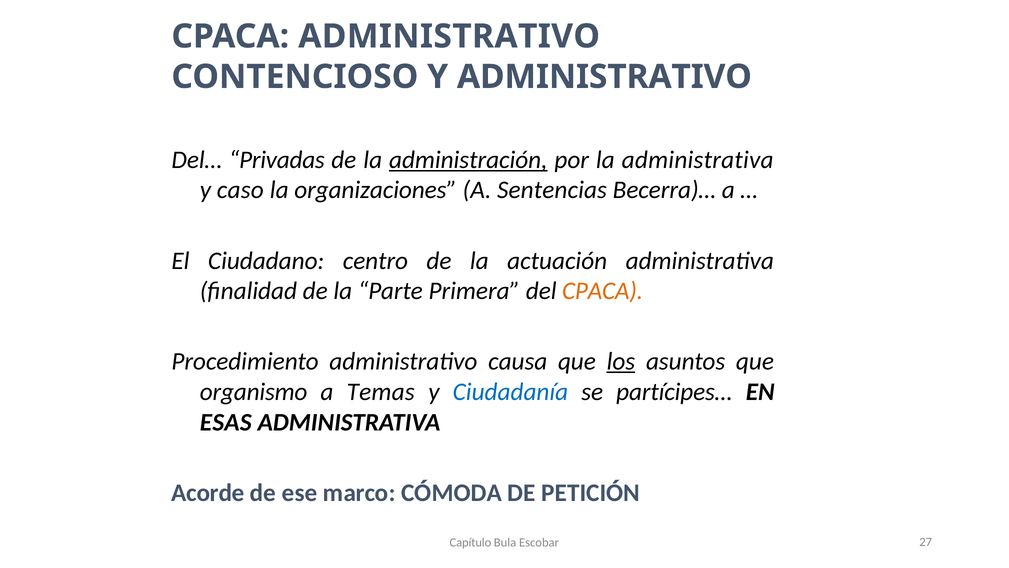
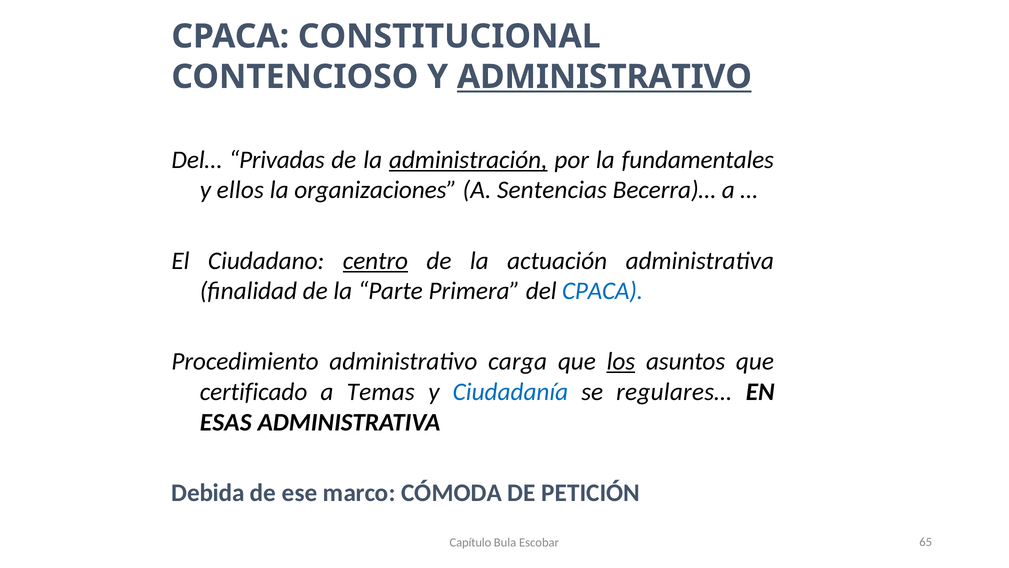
CPACA ADMINISTRATIVO: ADMINISTRATIVO -> CONSTITUCIONAL (449, 36)
ADMINISTRATIVO underline: none -> present (604, 77)
la administrativa: administrativa -> fundamentales (698, 160)
caso: caso -> ellos (240, 190)
centro underline: none -> present (375, 260)
CPACA colour: orange -> blue (603, 291)
causa: causa -> carga (518, 361)
organismo: organismo -> certificado (254, 392)
partícipes…: partícipes… -> regulares… (674, 392)
Acorde: Acorde -> Debida (208, 492)
27: 27 -> 65 (926, 542)
